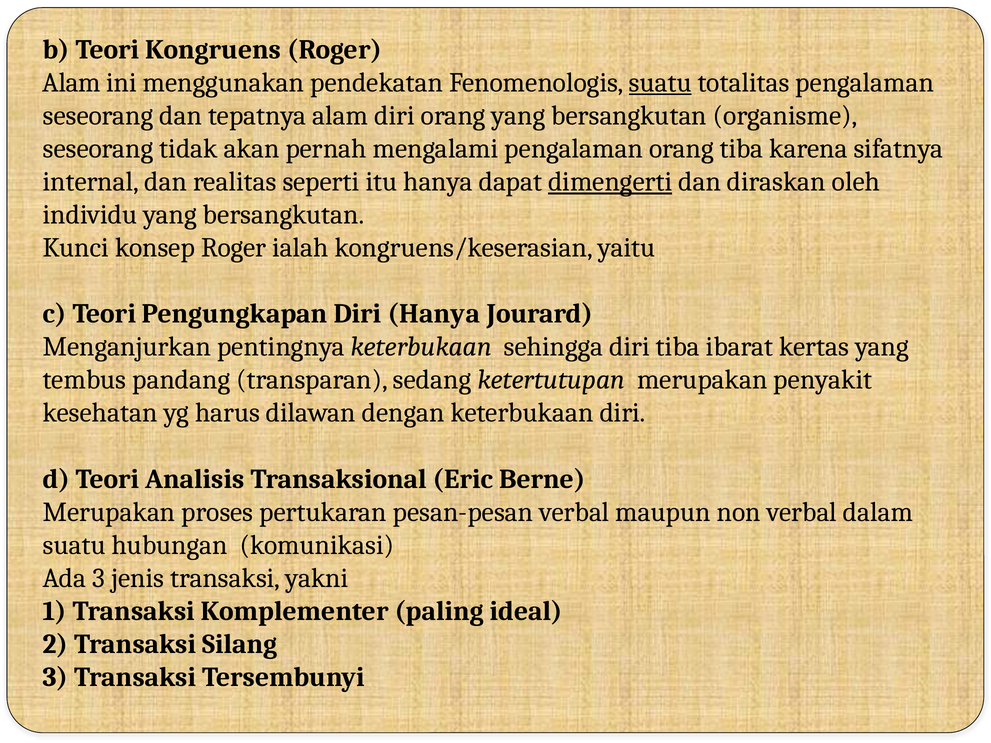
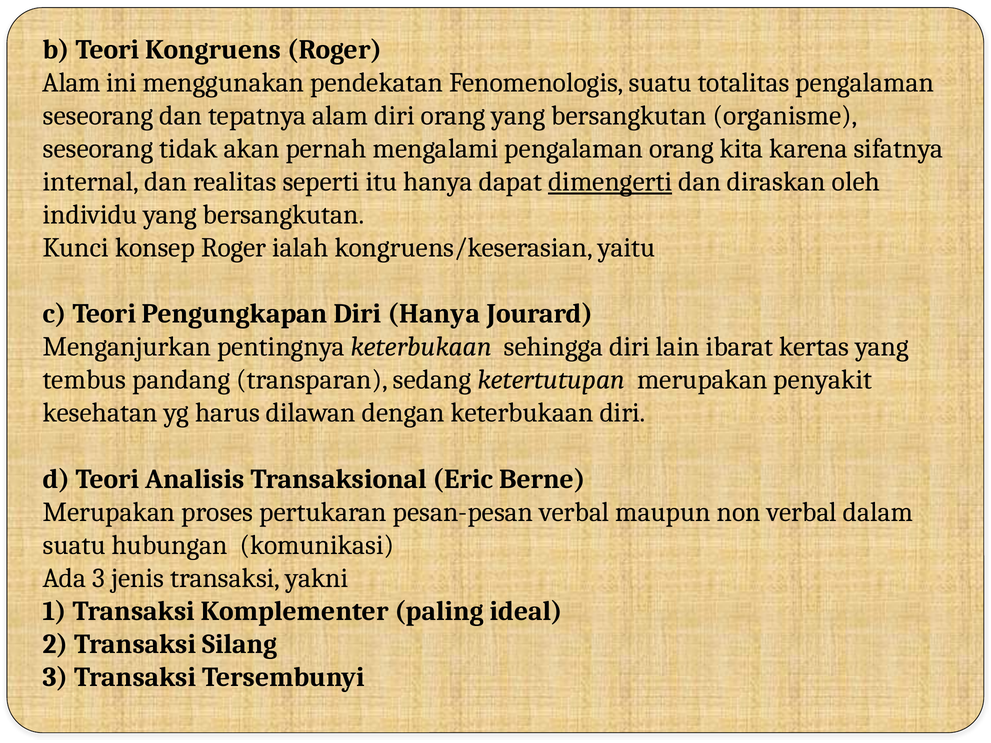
suatu underline: present -> none (660, 83)
orang tiba: tiba -> kita (742, 149)
diri tiba: tiba -> lain (678, 347)
